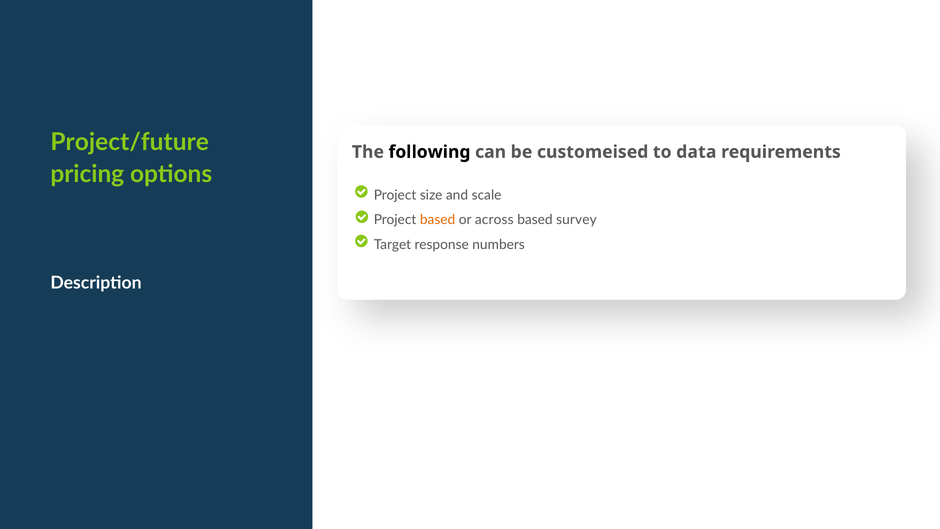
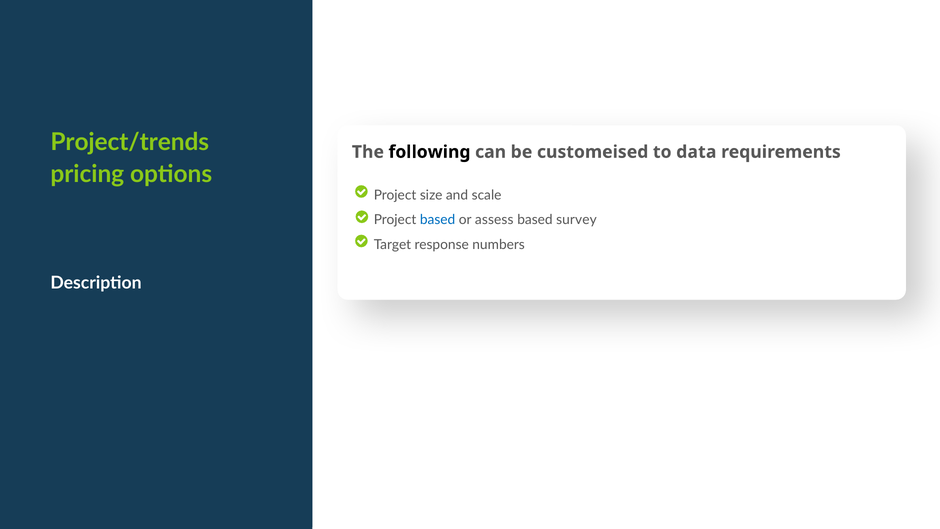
Project/future: Project/future -> Project/trends (130, 142)
based colour: orange -> blue (438, 220)
across: across -> assess (494, 220)
